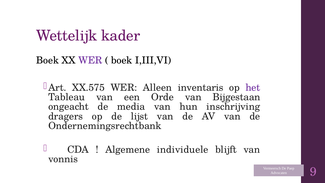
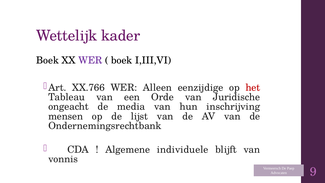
XX.575: XX.575 -> XX.766 (89, 88)
inventaris: inventaris -> eenzijdige (201, 88)
het colour: purple -> red (253, 88)
Bijgestaan: Bijgestaan -> Juridische (236, 97)
dragers: dragers -> mensen (66, 116)
